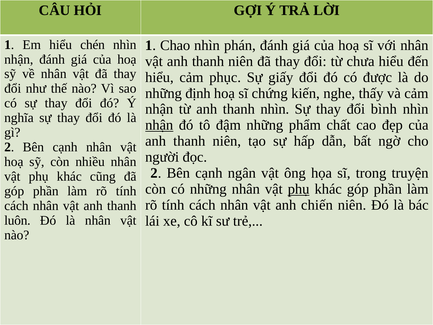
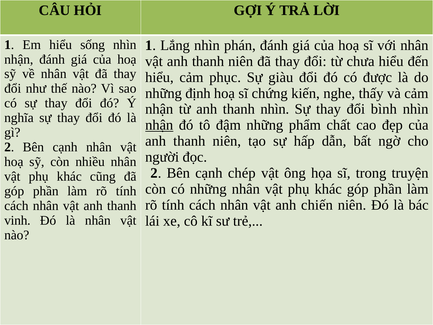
chén: chén -> sống (93, 45)
Chao: Chao -> Lắng (175, 45)
giấy: giấy -> giàu (281, 77)
ngân: ngân -> chép (242, 173)
phụ underline: present -> none (299, 189)
luôn: luôn -> vinh (17, 220)
